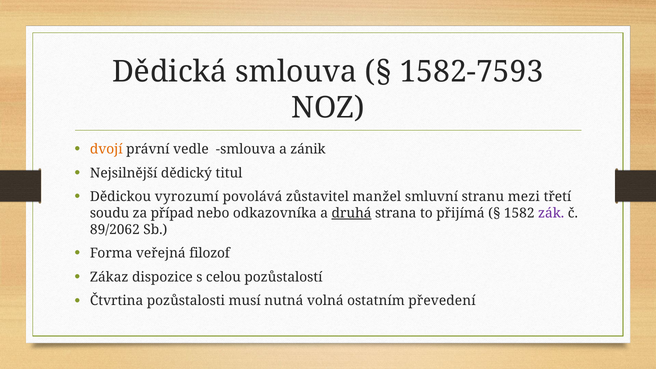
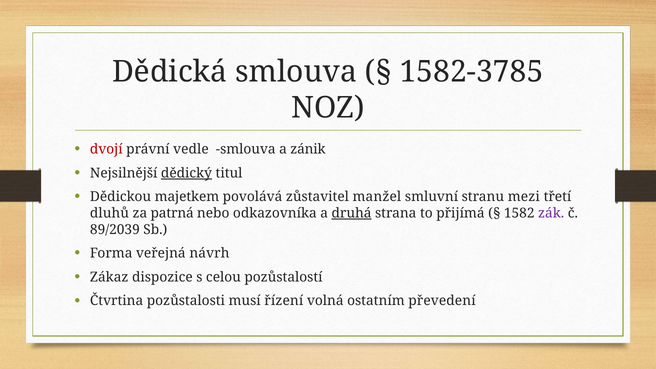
1582-7593: 1582-7593 -> 1582-3785 (471, 72)
dvojí colour: orange -> red (106, 149)
dědický underline: none -> present (186, 173)
vyrozumí: vyrozumí -> majetkem (187, 197)
soudu: soudu -> dluhů (109, 213)
případ: případ -> patrná (172, 213)
89/2062: 89/2062 -> 89/2039 (115, 230)
filozof: filozof -> návrh (209, 253)
nutná: nutná -> řízení (284, 301)
